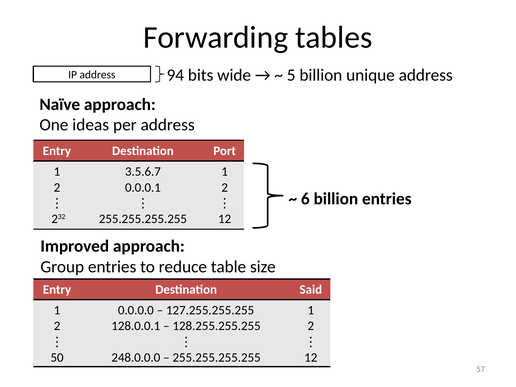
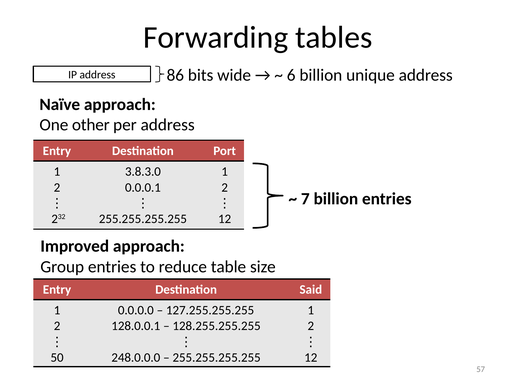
94: 94 -> 86 (175, 75)
5: 5 -> 6 (291, 75)
ideas: ideas -> other (91, 125)
3.5.6.7: 3.5.6.7 -> 3.8.3.0 (143, 172)
6: 6 -> 7 (305, 199)
